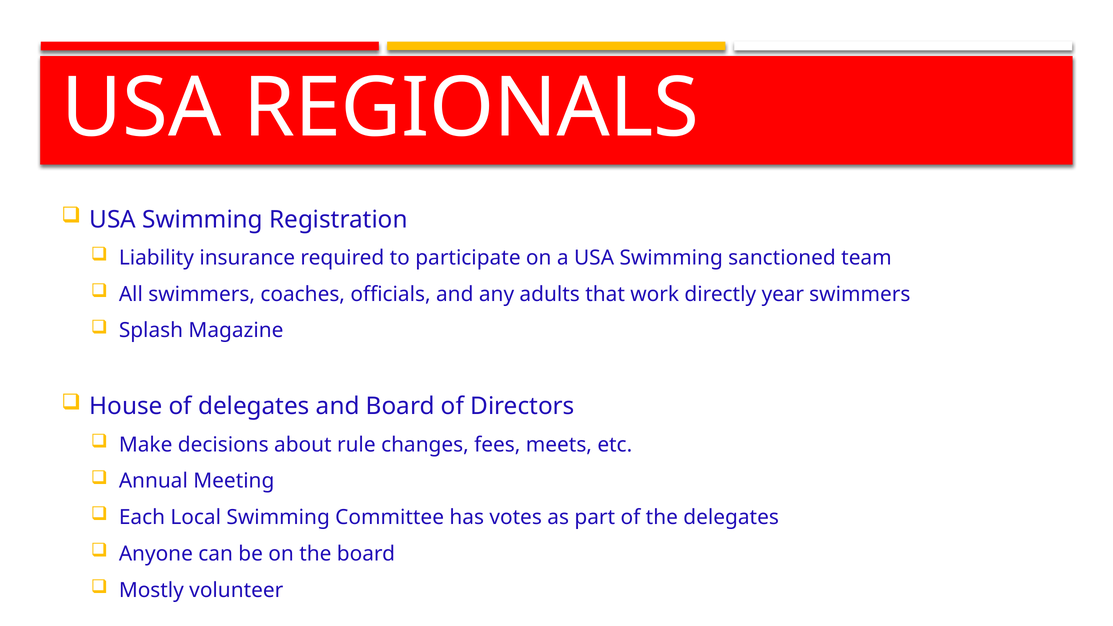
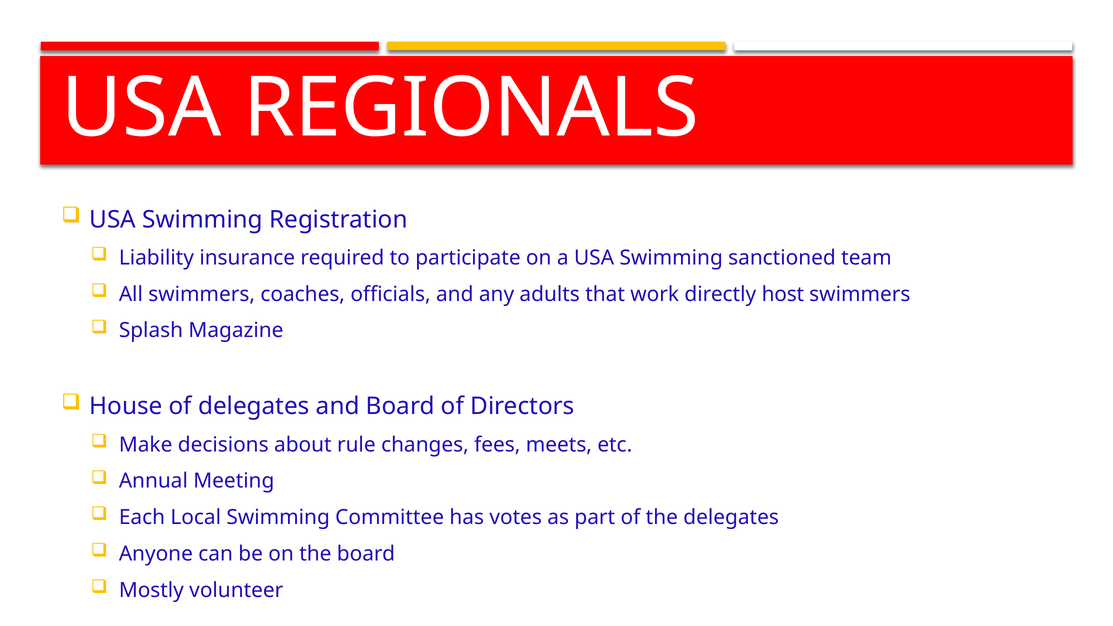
year: year -> host (783, 294)
